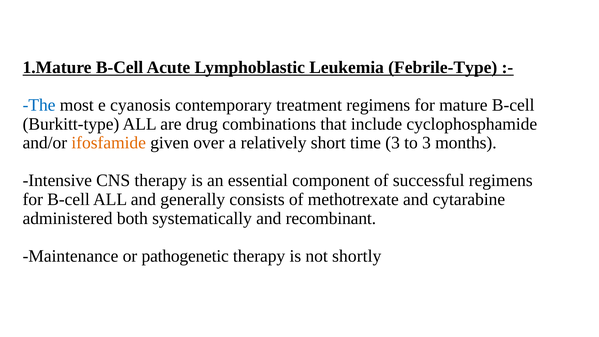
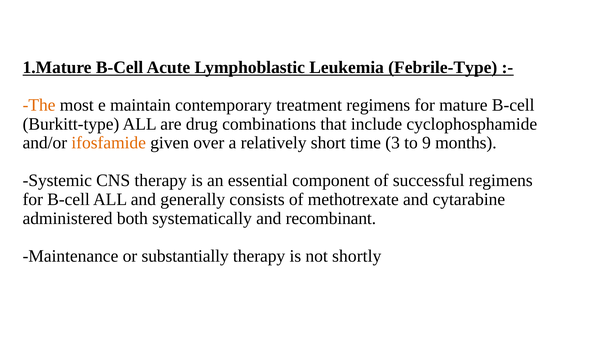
The colour: blue -> orange (39, 105)
cyanosis: cyanosis -> maintain (140, 105)
to 3: 3 -> 9 (426, 143)
Intensive: Intensive -> Systemic (57, 181)
pathogenetic: pathogenetic -> substantially (185, 256)
